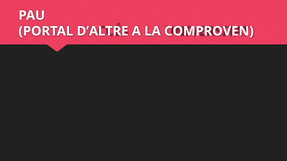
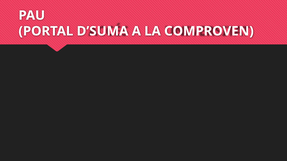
D’ALTRE: D’ALTRE -> D’SUMA (102, 31)
